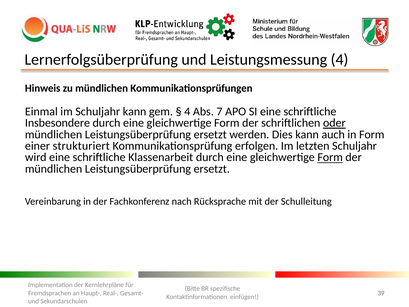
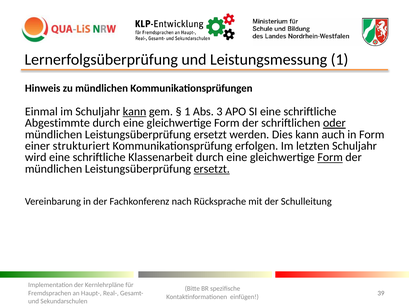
Leistungsmessung 4: 4 -> 1 (340, 59)
kann underline: none -> present (135, 111)
4: 4 -> 1 (187, 111)
7: 7 -> 3 (219, 111)
Insbesondere: Insbesondere -> Abgestimmte (57, 123)
ersetzt underline: none -> present (212, 169)
